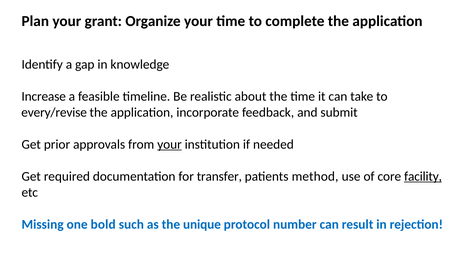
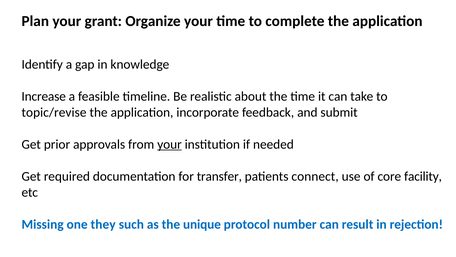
every/revise: every/revise -> topic/revise (54, 112)
method: method -> connect (315, 176)
facility underline: present -> none (423, 176)
bold: bold -> they (103, 224)
